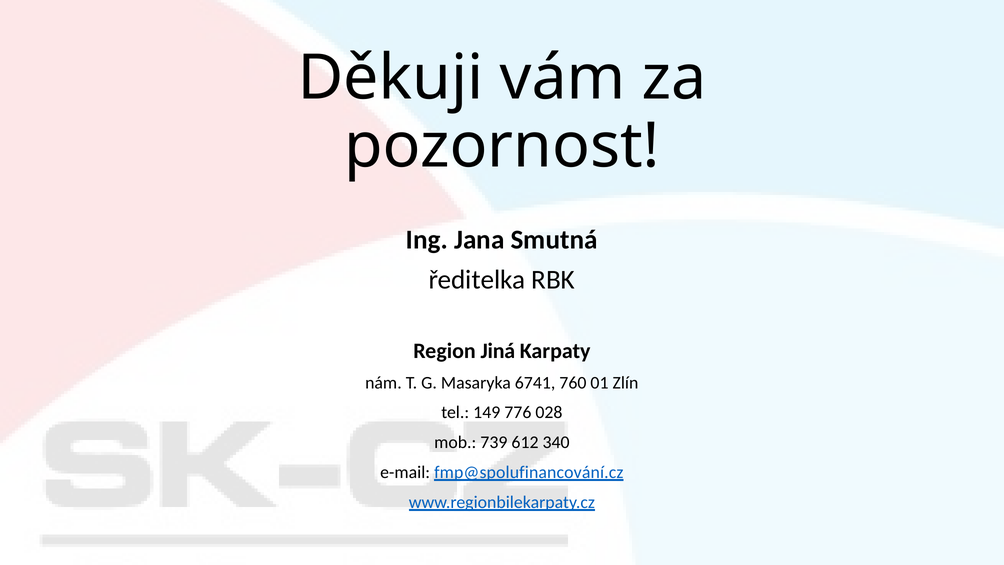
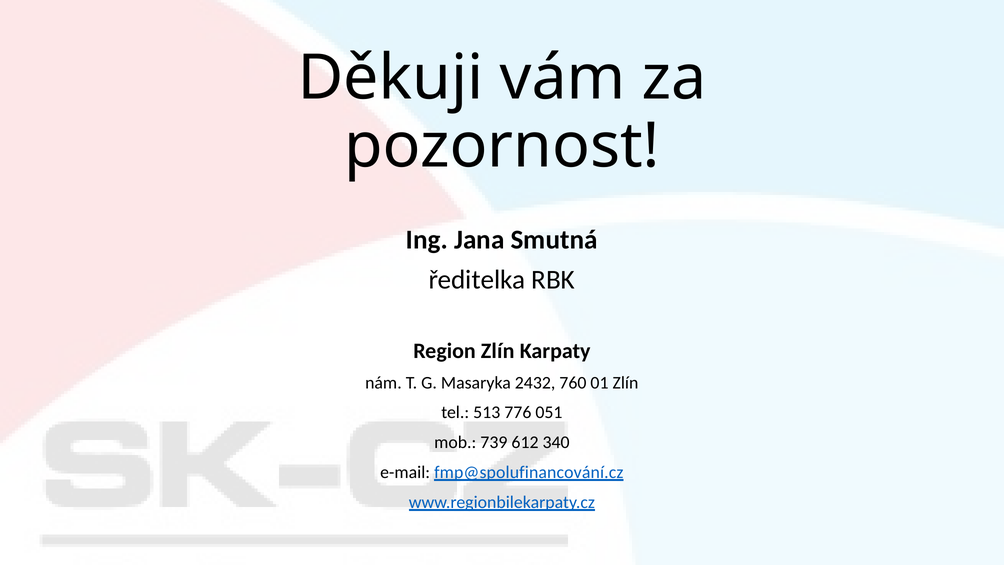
Region Jiná: Jiná -> Zlín (498, 351)
6741: 6741 -> 2432 (535, 383)
149: 149 -> 513 (487, 412)
028: 028 -> 051 (549, 412)
